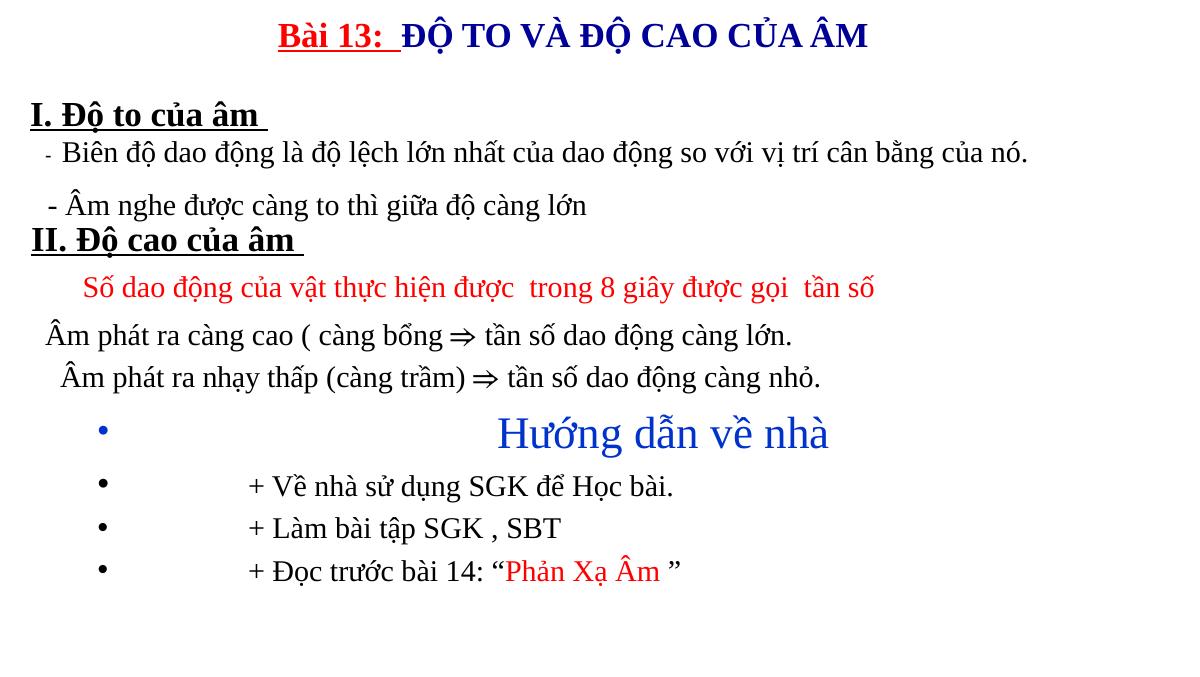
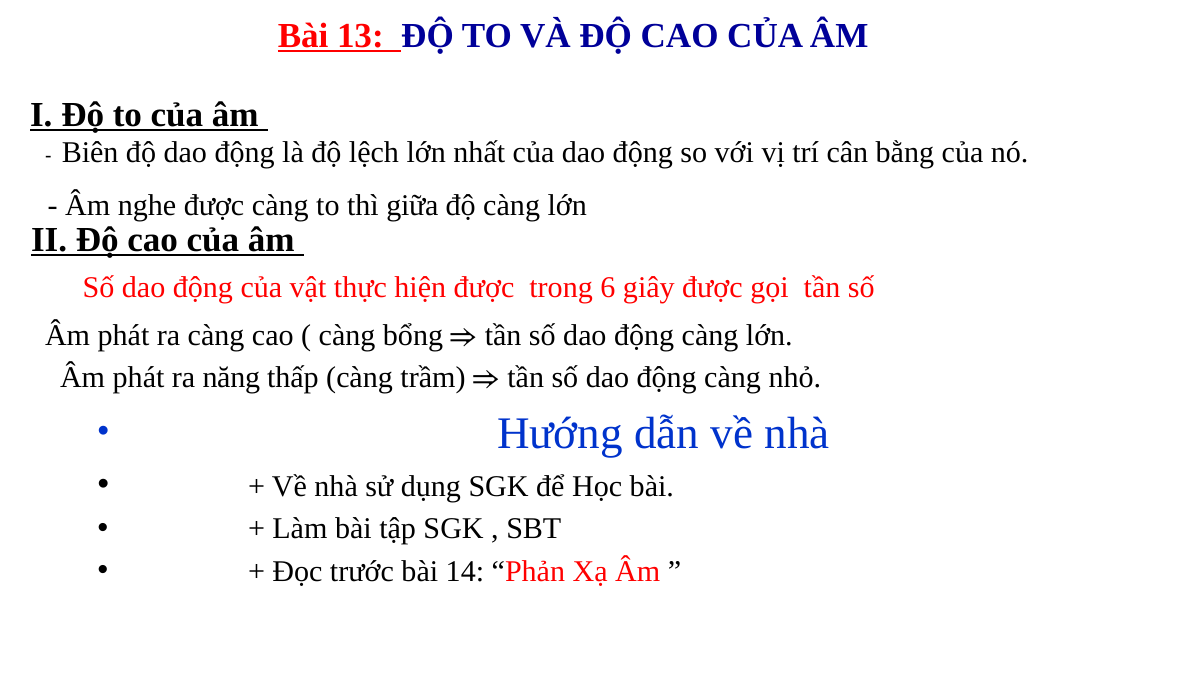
8: 8 -> 6 (608, 287)
nhạy: nhạy -> năng (231, 377)
